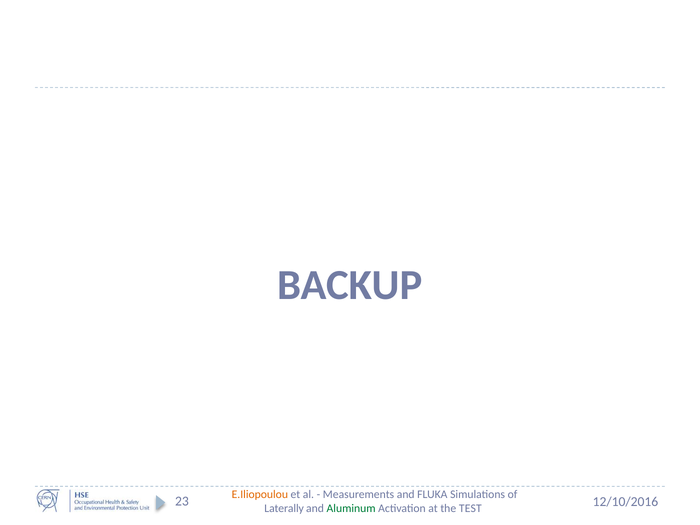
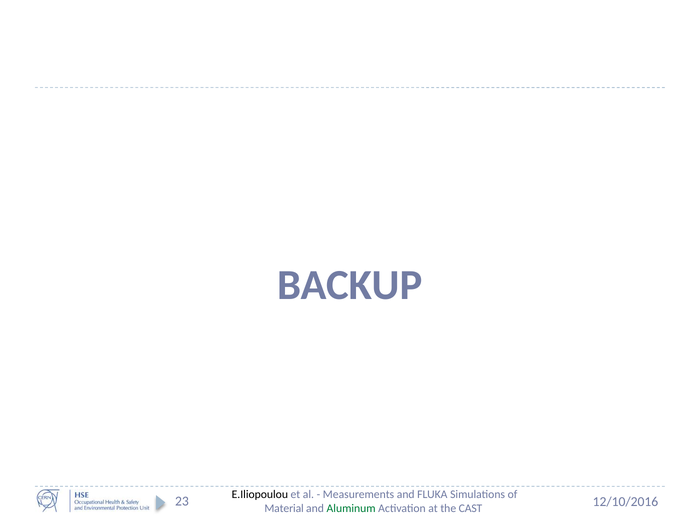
E.Iliopoulou colour: orange -> black (260, 494)
Laterally: Laterally -> Material (284, 508)
TEST: TEST -> CAST (470, 508)
